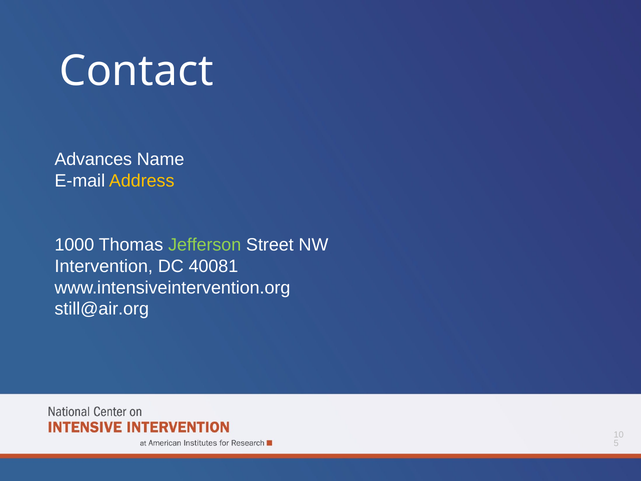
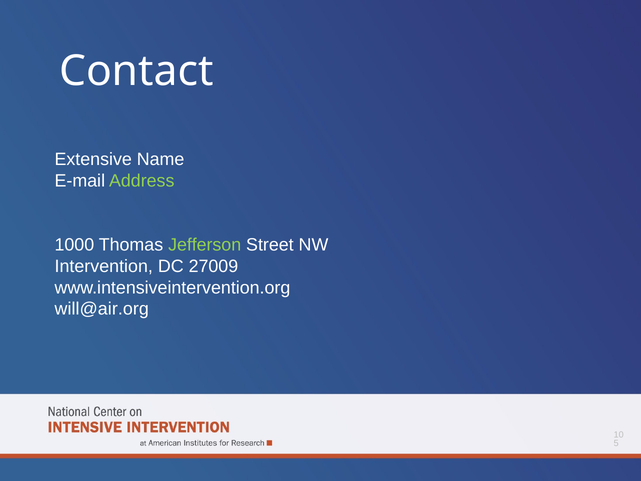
Advances: Advances -> Extensive (93, 159)
Address colour: yellow -> light green (142, 181)
40081: 40081 -> 27009 (213, 266)
still@air.org: still@air.org -> will@air.org (102, 309)
